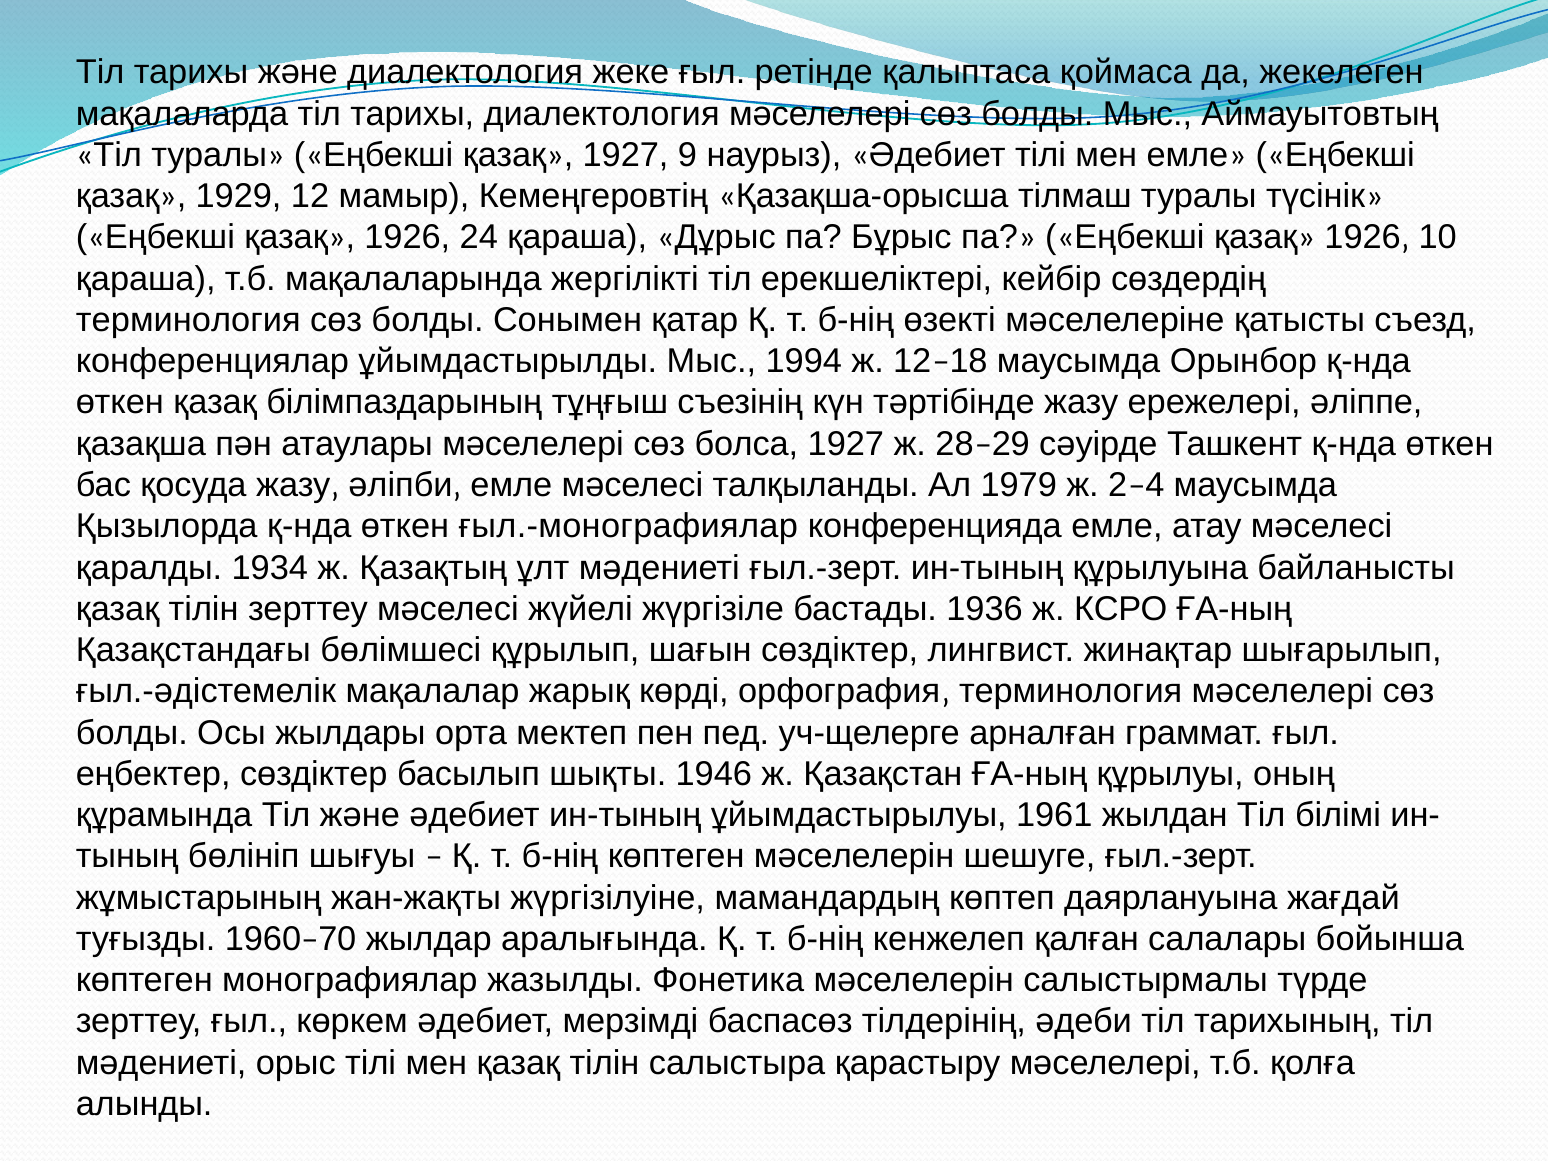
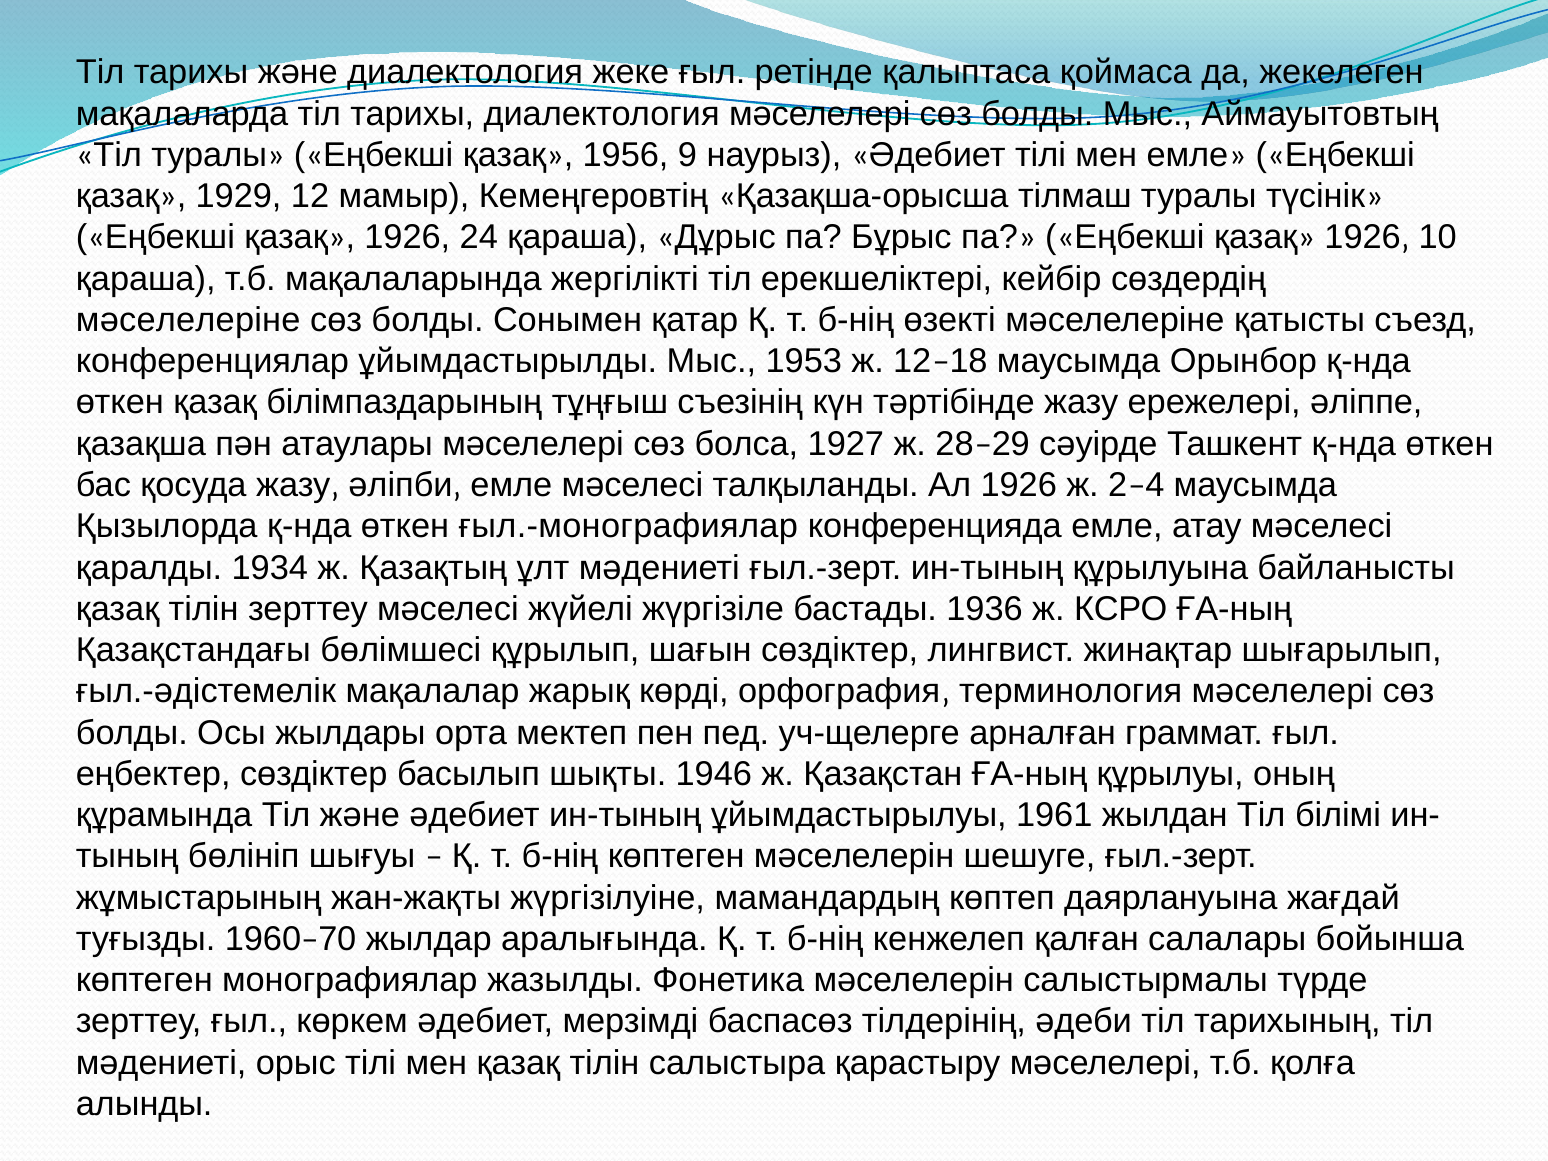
қазақ 1927: 1927 -> 1956 (626, 155)
терминология: терминология -> мәселелеріне (188, 320)
1994: 1994 -> 1953 (804, 361)
Ал 1979: 1979 -> 1926 (1019, 485)
